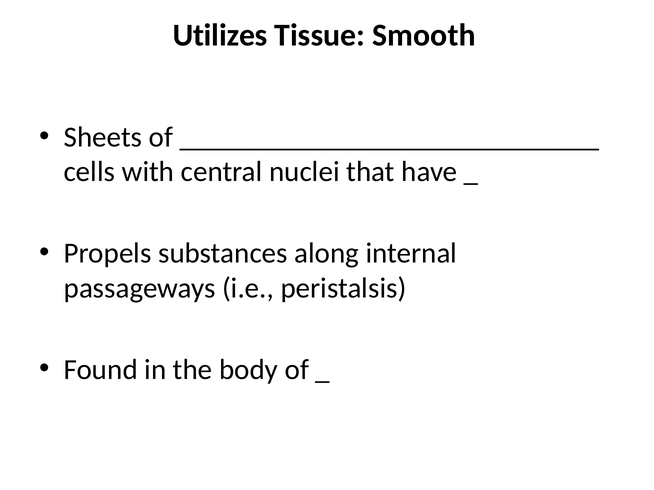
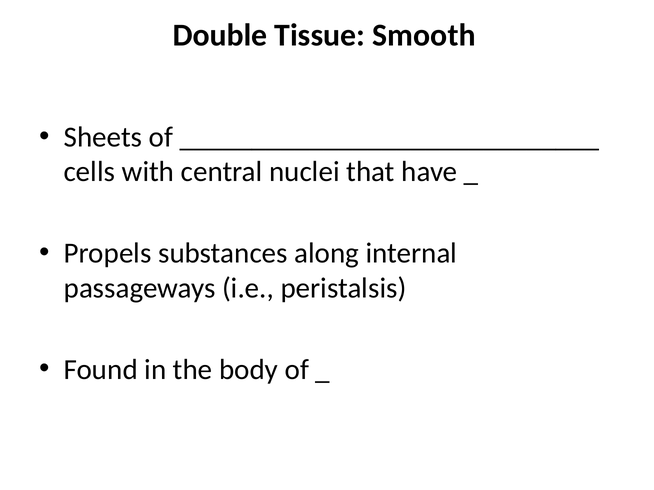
Utilizes: Utilizes -> Double (220, 35)
